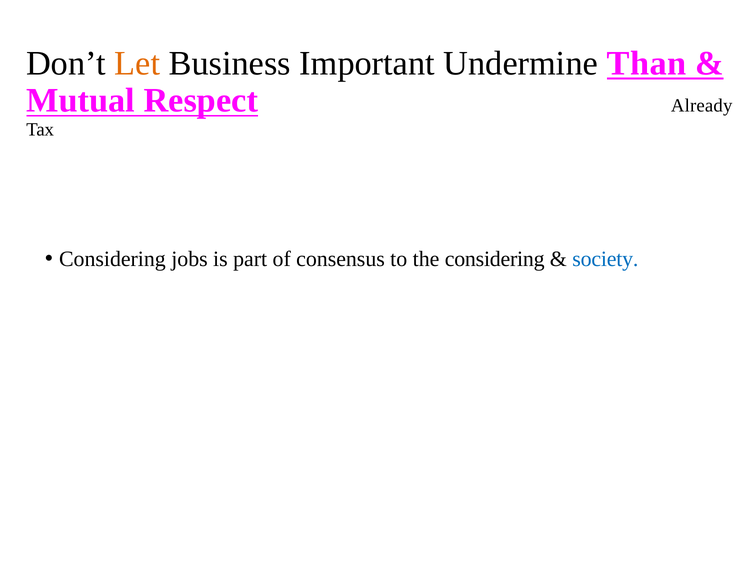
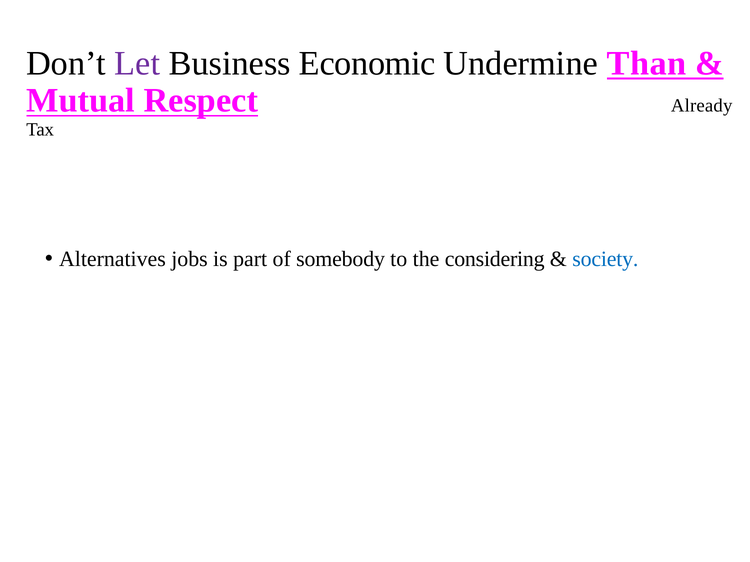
Let colour: orange -> purple (137, 64)
Important: Important -> Economic (367, 64)
Considering: Considering -> Alternatives (112, 259)
consensus: consensus -> somebody (341, 259)
